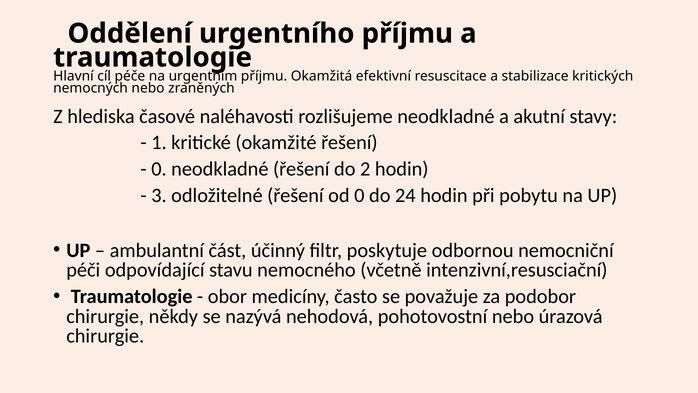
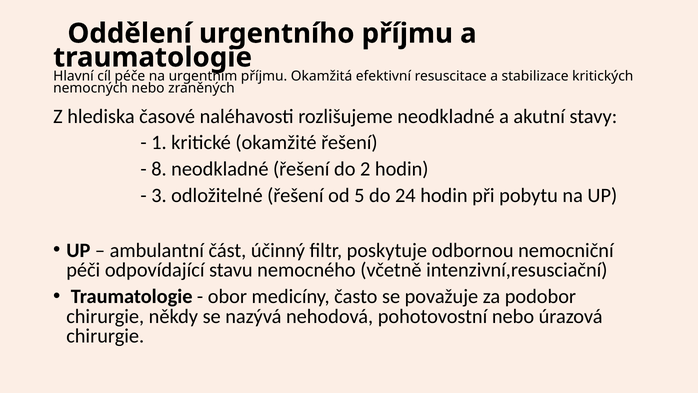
0: 0 -> 8 (159, 169)
od 0: 0 -> 5 (359, 195)
